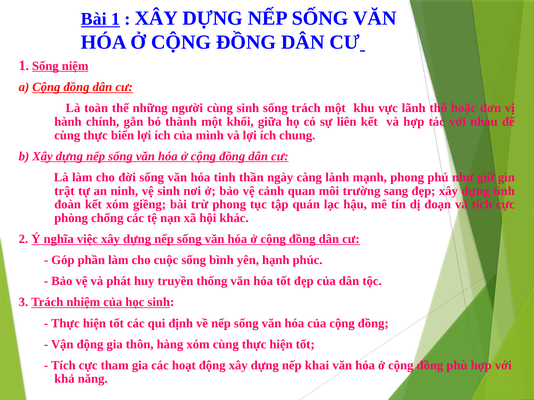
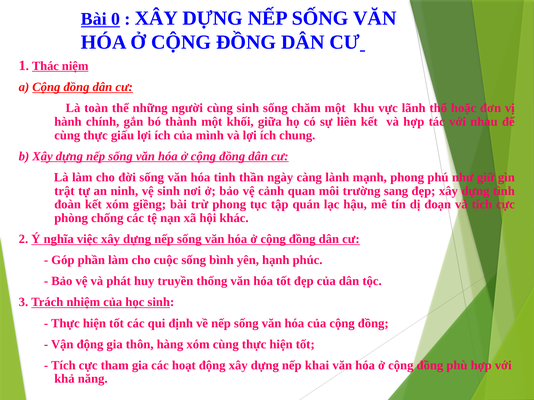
Bài 1: 1 -> 0 (116, 19)
1 Sống: Sống -> Thác (45, 66)
sống trách: trách -> chăm (306, 108)
biển: biển -> giấu (122, 135)
